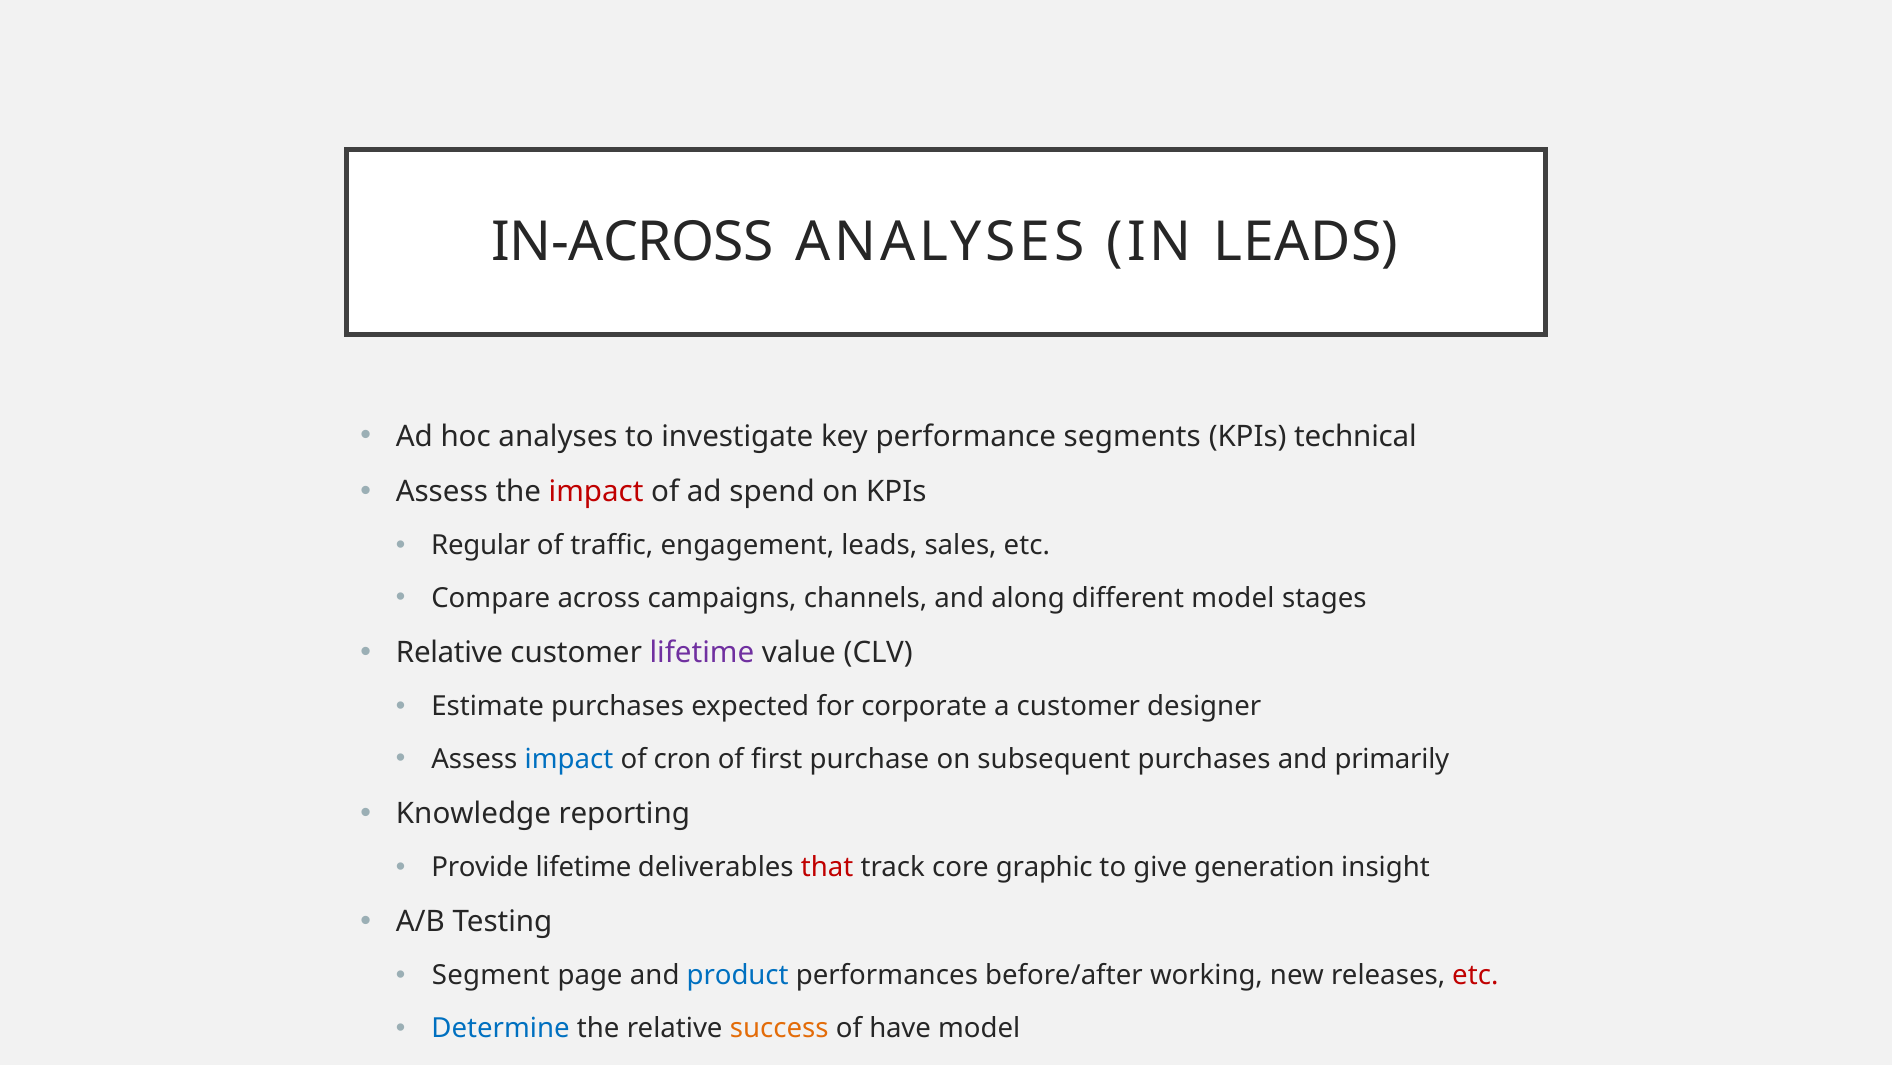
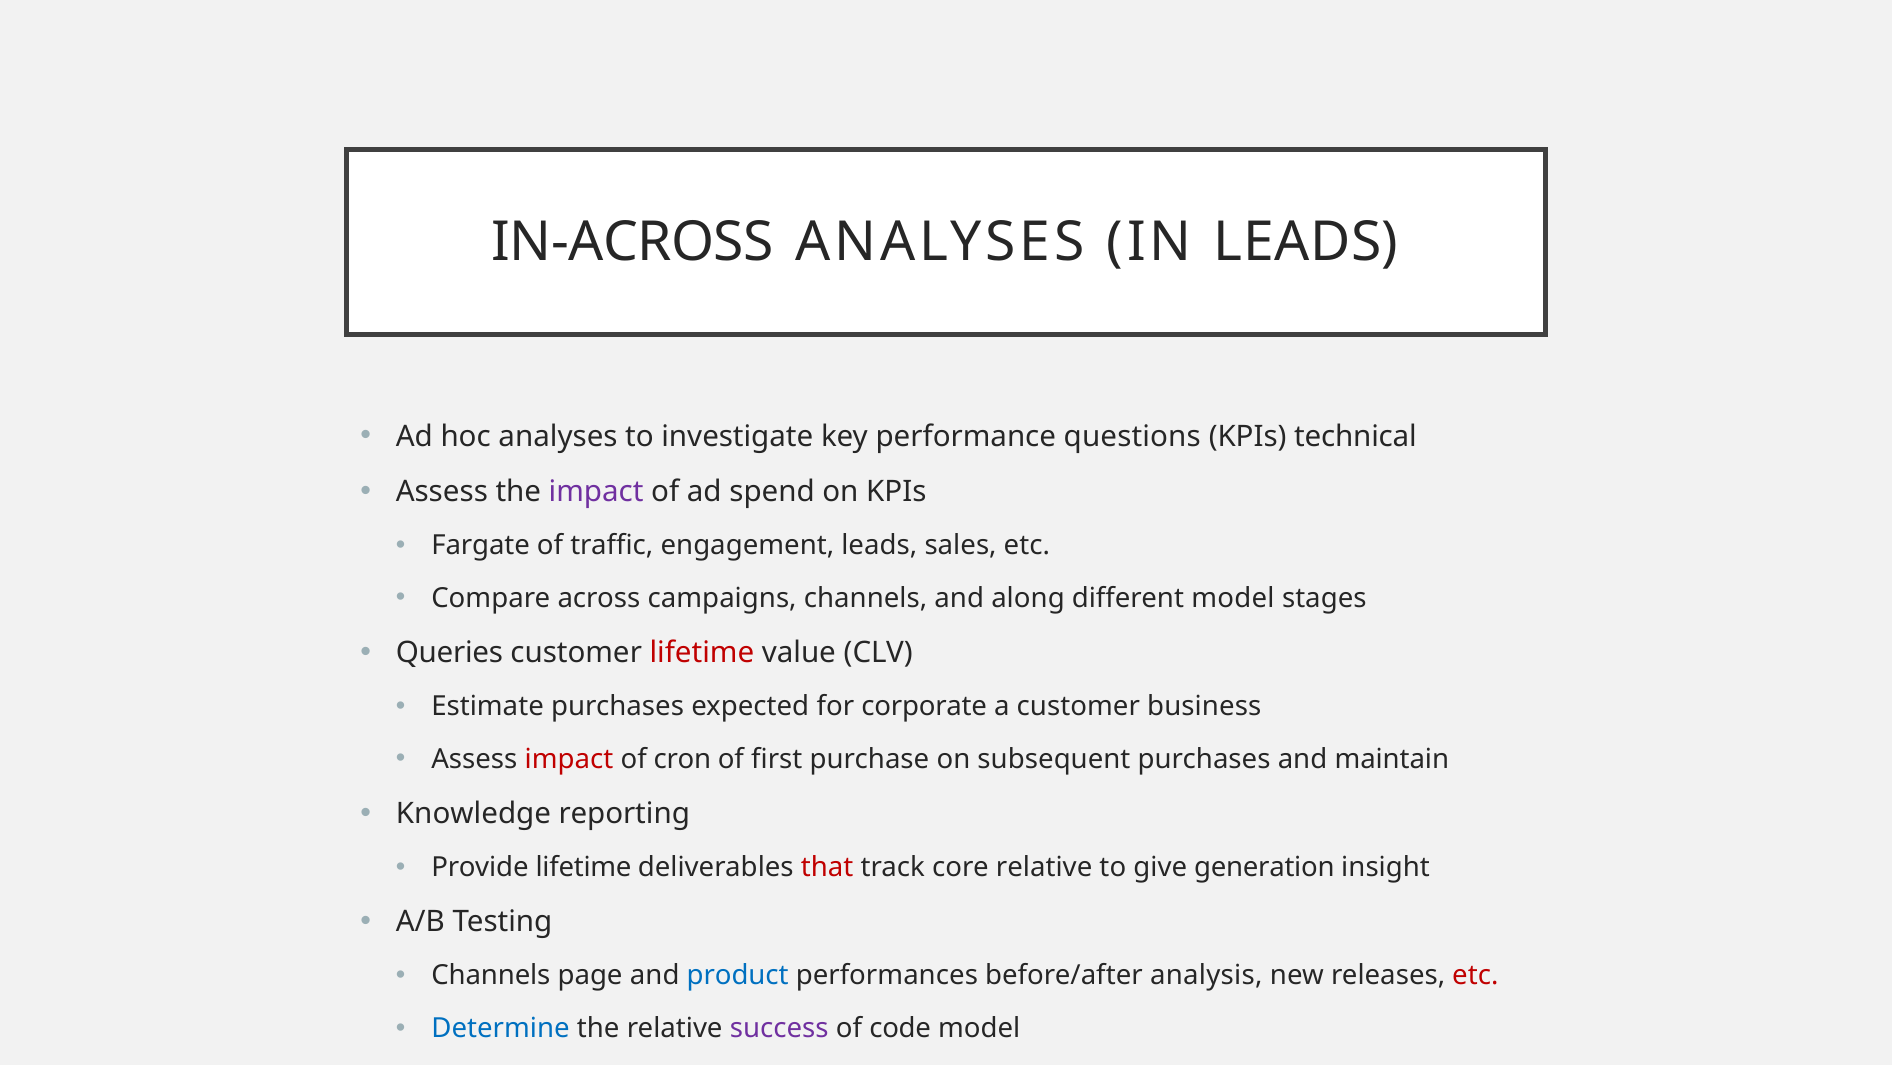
segments: segments -> questions (1132, 436)
impact colour: red -> purple (596, 491)
Regular: Regular -> Fargate (481, 545)
Relative: Relative -> Queries (449, 652)
lifetime colour: purple -> red (702, 652)
designer: designer -> business (1204, 706)
impact colour: blue -> red (569, 759)
primarily: primarily -> maintain (1392, 759)
core graphic: graphic -> relative (1044, 867)
Segment: Segment -> Channels (491, 975)
working: working -> analysis (1206, 975)
success colour: orange -> purple (779, 1028)
have: have -> code (900, 1028)
